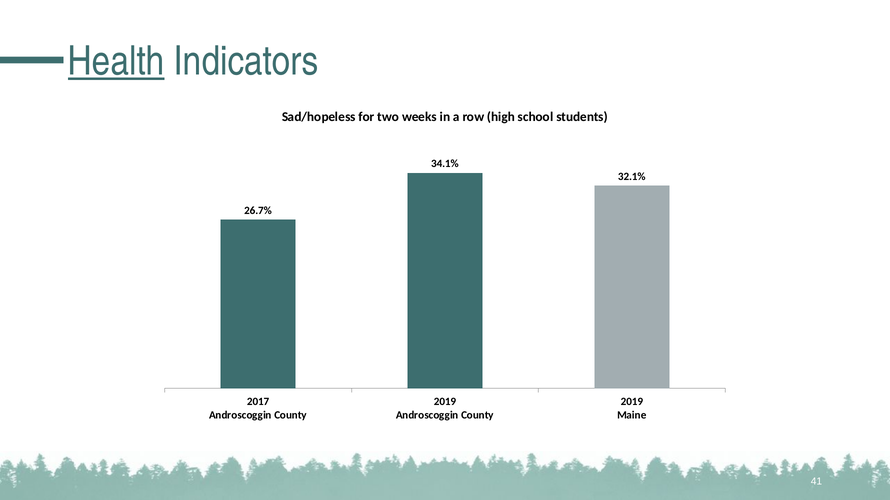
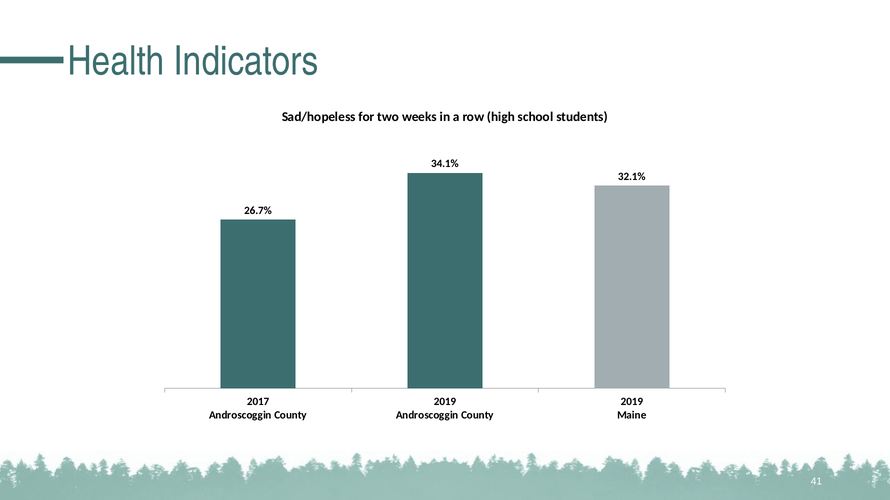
Health underline: present -> none (116, 61)
